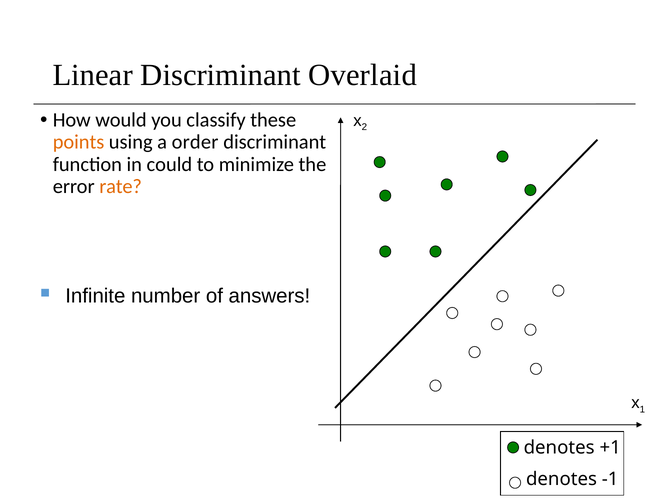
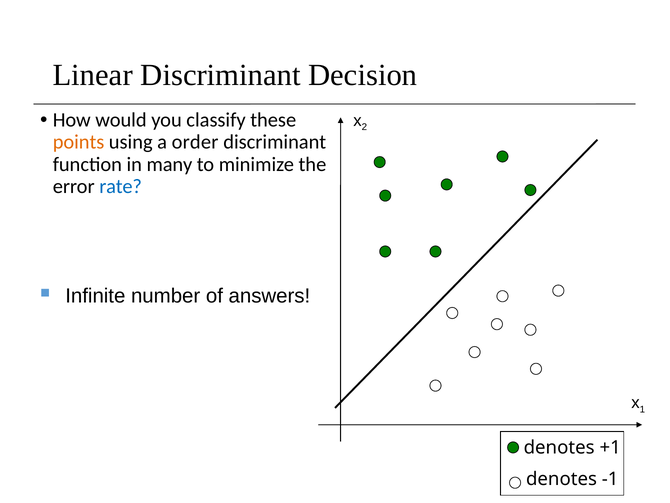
Overlaid: Overlaid -> Decision (363, 75)
could: could -> many (169, 164)
rate colour: orange -> blue (121, 186)
